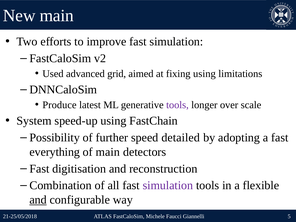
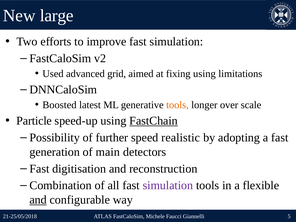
New main: main -> large (57, 16)
Produce: Produce -> Boosted (59, 105)
tools colour: purple -> orange (177, 105)
System: System -> Particle (34, 121)
FastChain underline: none -> present (154, 121)
detailed: detailed -> realistic (181, 138)
everything: everything -> generation (55, 152)
